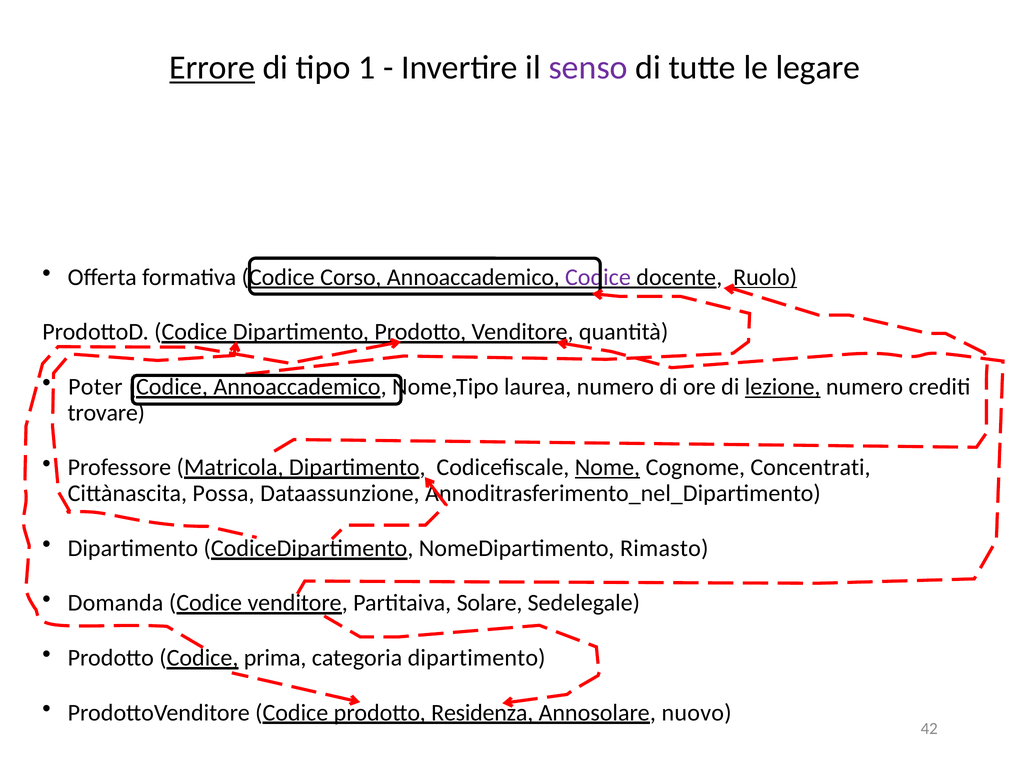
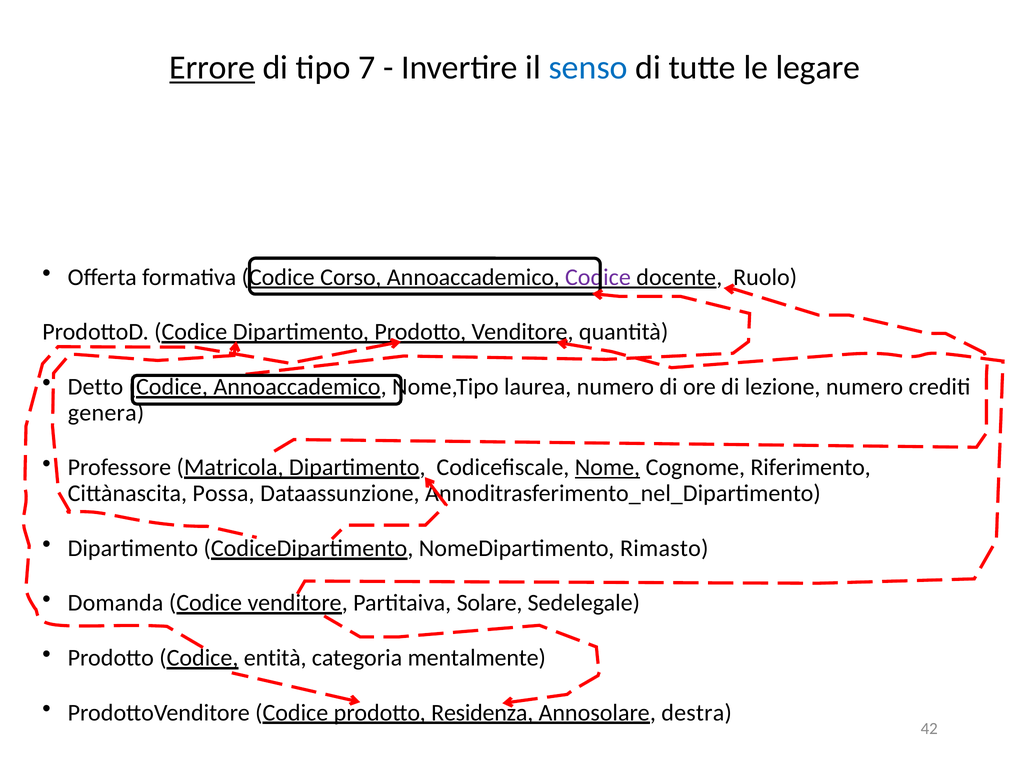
1: 1 -> 7 (367, 68)
senso colour: purple -> blue (588, 68)
Ruolo underline: present -> none (765, 277)
Poter: Poter -> Detto (96, 387)
lezione underline: present -> none (783, 387)
trovare: trovare -> genera (106, 413)
Concentrati: Concentrati -> Riferimento (811, 468)
prima: prima -> entità (275, 658)
categoria dipartimento: dipartimento -> mentalmente (477, 658)
nuovo: nuovo -> destra (697, 713)
